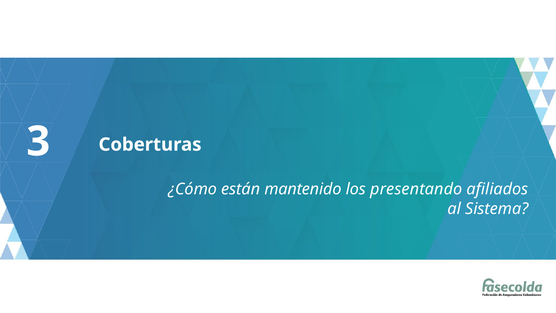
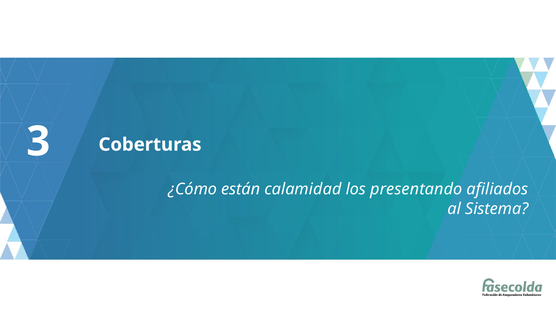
mantenido: mantenido -> calamidad (303, 189)
